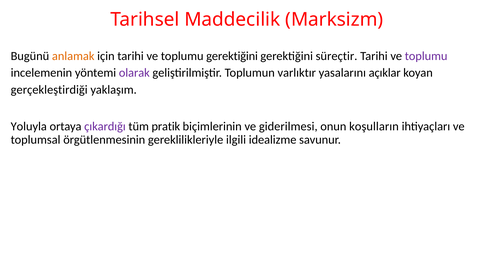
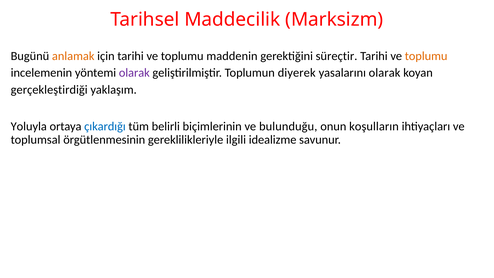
toplumu gerektiğini: gerektiğini -> maddenin (232, 56)
toplumu colour: purple -> orange (426, 56)
varlıktır: varlıktır -> diyerek (297, 73)
yasalarını açıklar: açıklar -> olarak (385, 73)
çıkardığı colour: purple -> blue (105, 127)
pratik: pratik -> belirli (166, 127)
giderilmesi: giderilmesi -> bulunduğu (288, 127)
